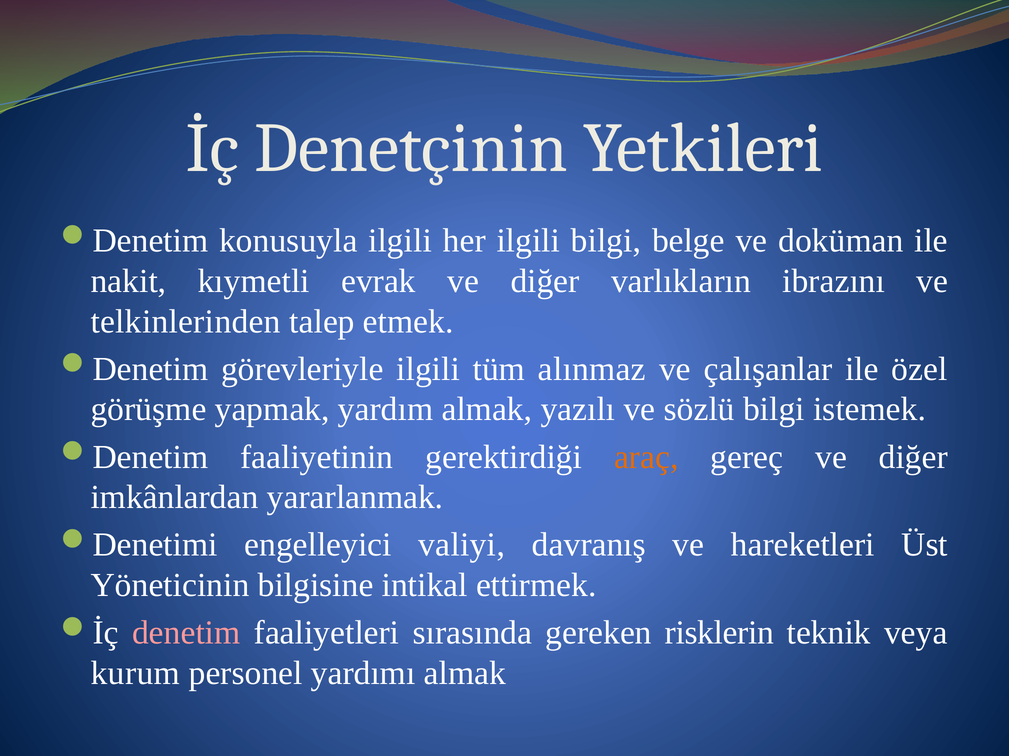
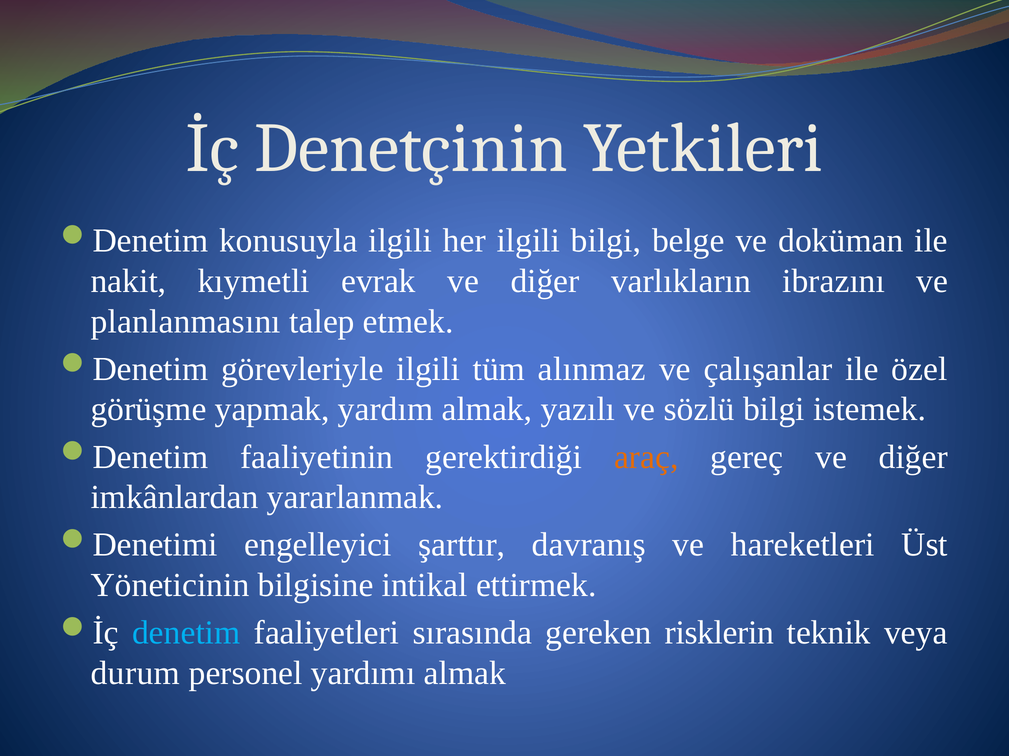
telkinlerinden: telkinlerinden -> planlanmasını (186, 322)
valiyi: valiyi -> şarttır (462, 545)
denetim colour: pink -> light blue (186, 633)
kurum: kurum -> durum (135, 674)
